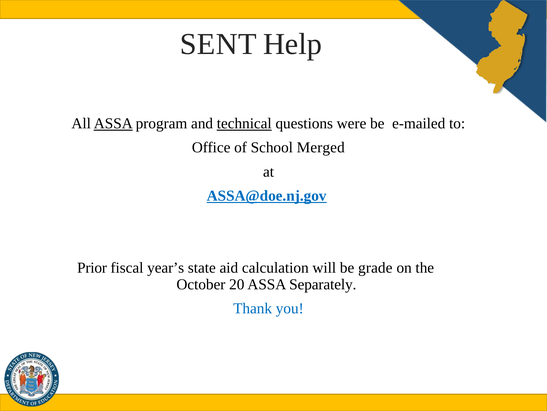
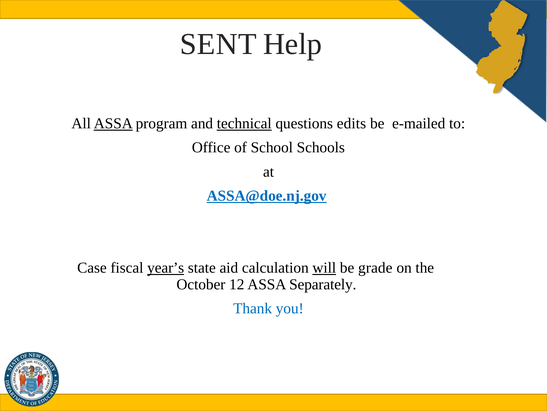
were: were -> edits (351, 123)
Merged: Merged -> Schools (321, 147)
Prior: Prior -> Case (92, 267)
year’s underline: none -> present (166, 267)
will underline: none -> present (324, 267)
20: 20 -> 12 (237, 284)
